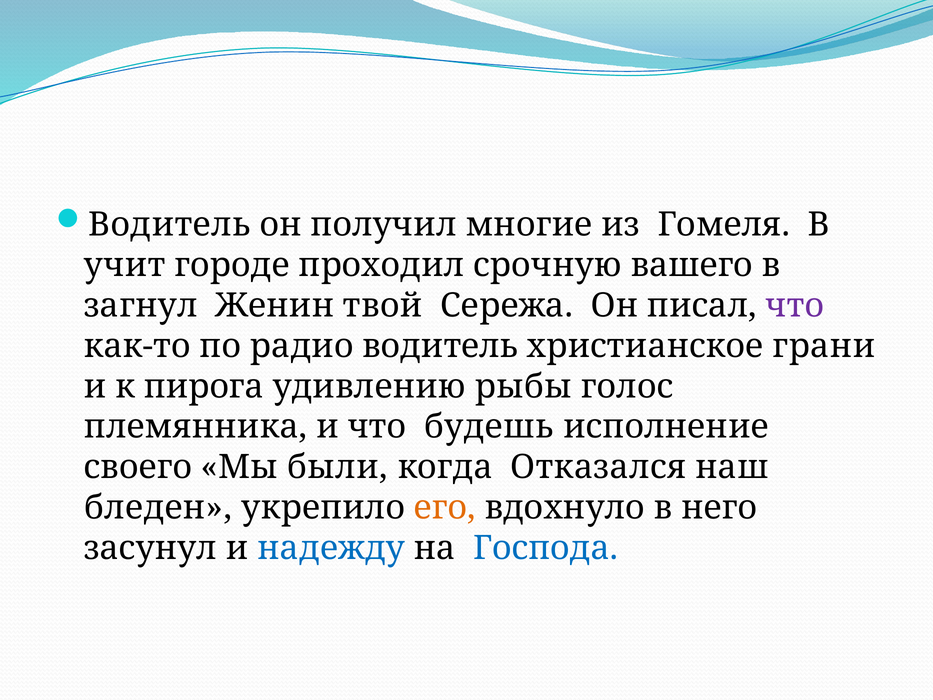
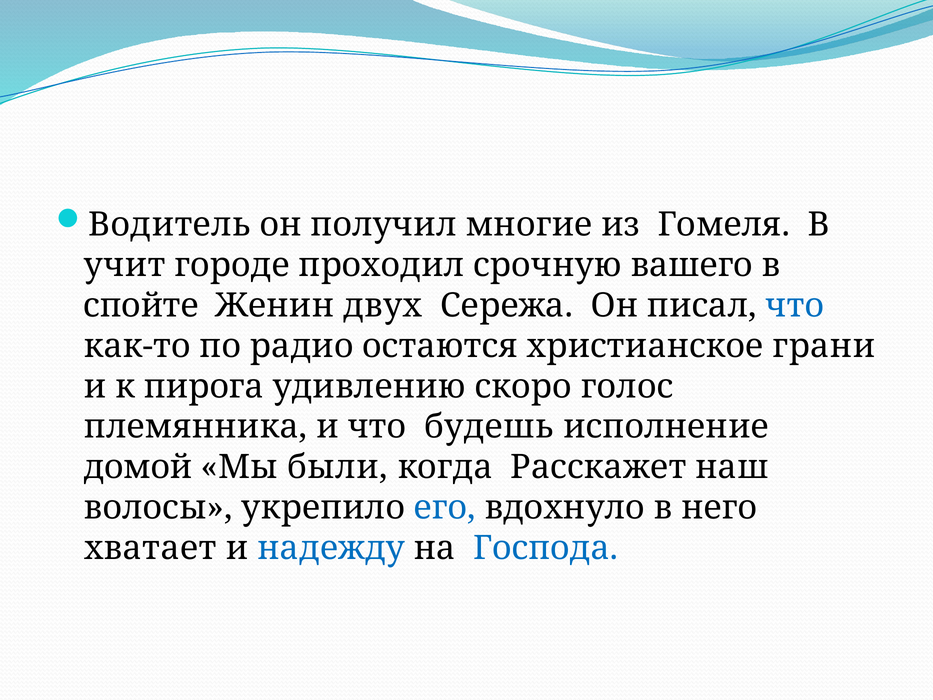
загнул: загнул -> спойте (141, 305)
твой: твой -> двух (383, 305)
что colour: purple -> blue (795, 305)
радио водитель: водитель -> остаются (440, 346)
рыбы: рыбы -> скоро (523, 386)
своего: своего -> домой (138, 467)
Отказался: Отказался -> Расскажет (598, 467)
бледен: бледен -> волосы (158, 508)
его colour: orange -> blue (445, 508)
засунул: засунул -> хватает (150, 548)
